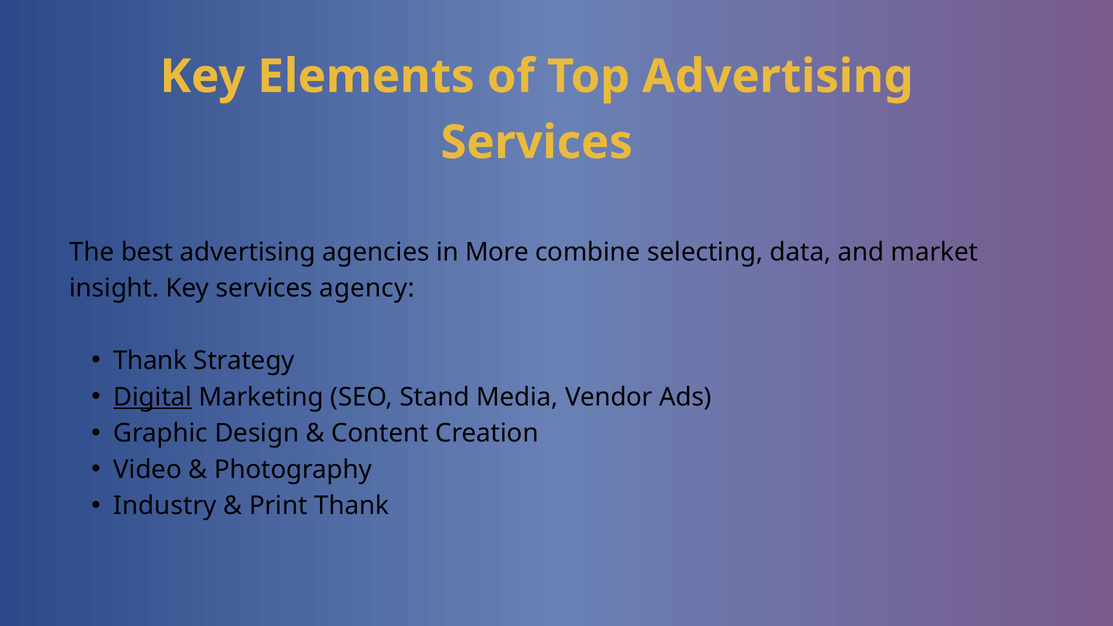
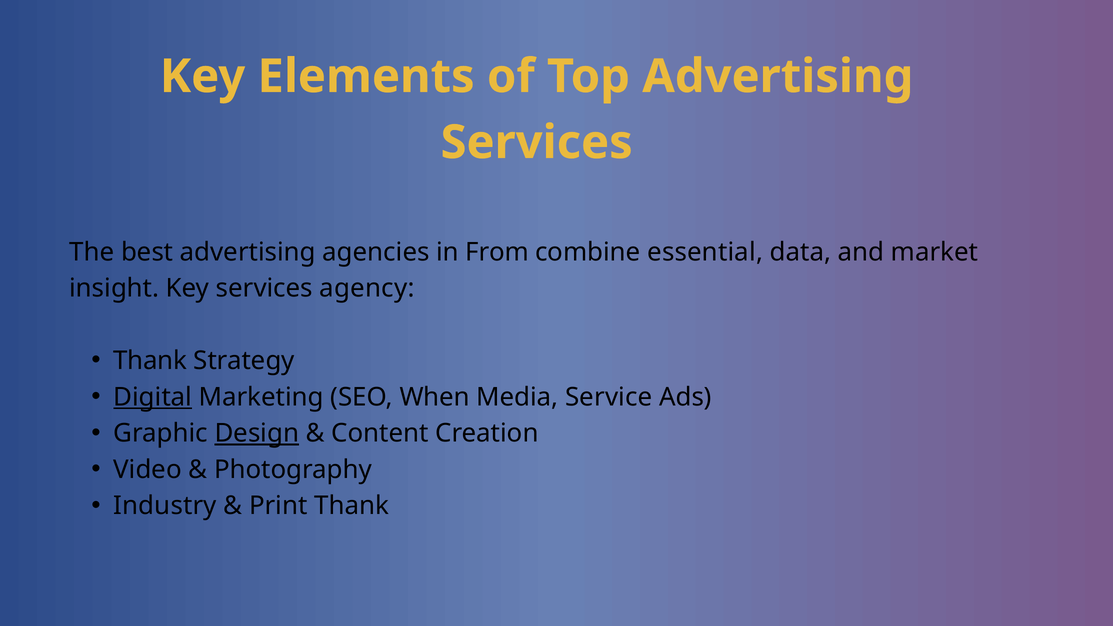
More: More -> From (497, 252)
selecting: selecting -> essential (705, 252)
Stand: Stand -> When (435, 397)
Vendor: Vendor -> Service (609, 397)
Design underline: none -> present (257, 433)
